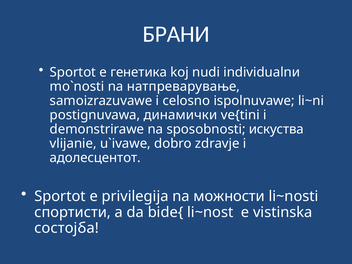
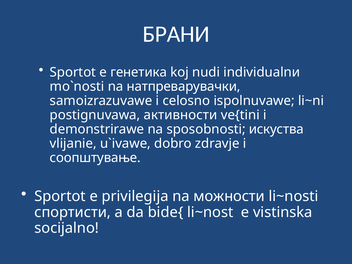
натпреварување: натпреварување -> натпреварувачки (184, 86)
динамички: динамички -> активности (180, 115)
адолесцентот: адолесцентот -> соопштување (95, 158)
состојба: состојба -> socijalno (67, 228)
